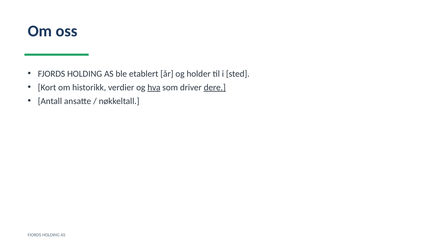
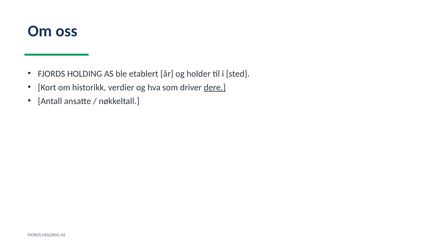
hva underline: present -> none (154, 87)
